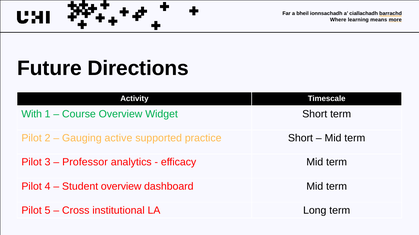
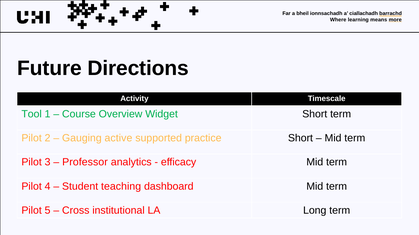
With: With -> Tool (32, 114)
Student overview: overview -> teaching (121, 187)
